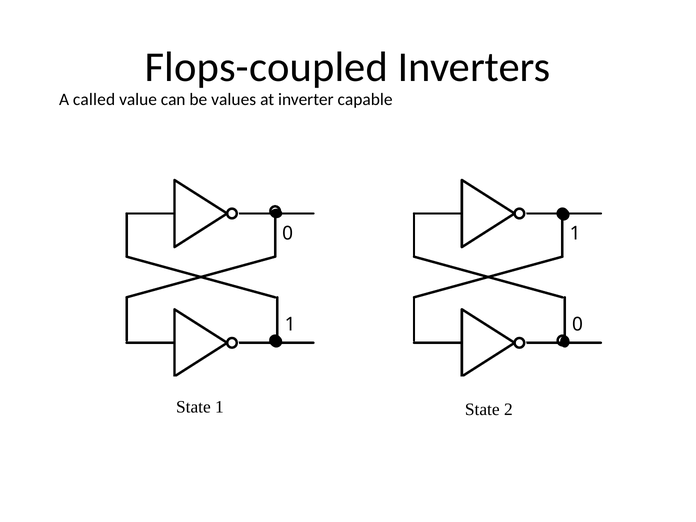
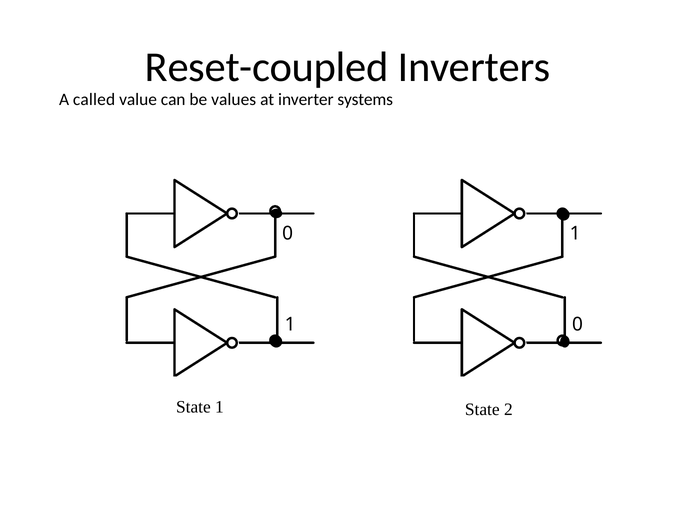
Flops-coupled: Flops-coupled -> Reset-coupled (267, 67)
capable: capable -> systems (365, 100)
